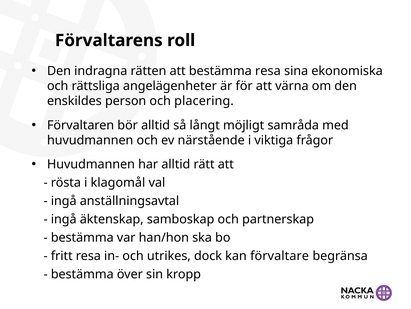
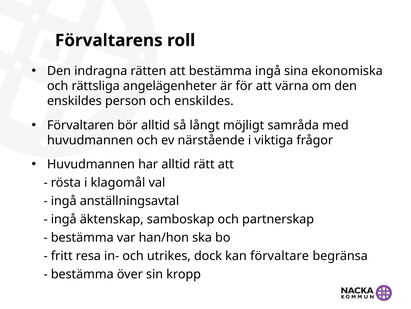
bestämma resa: resa -> ingå (268, 71)
och placering: placering -> enskildes (204, 101)
